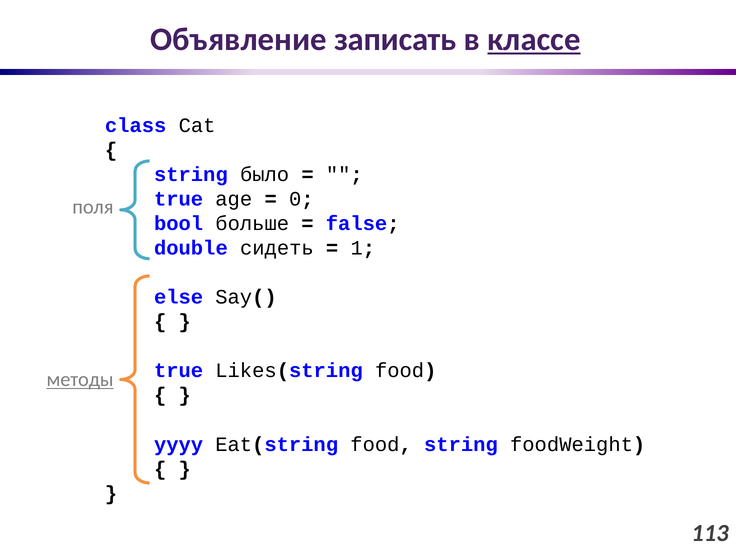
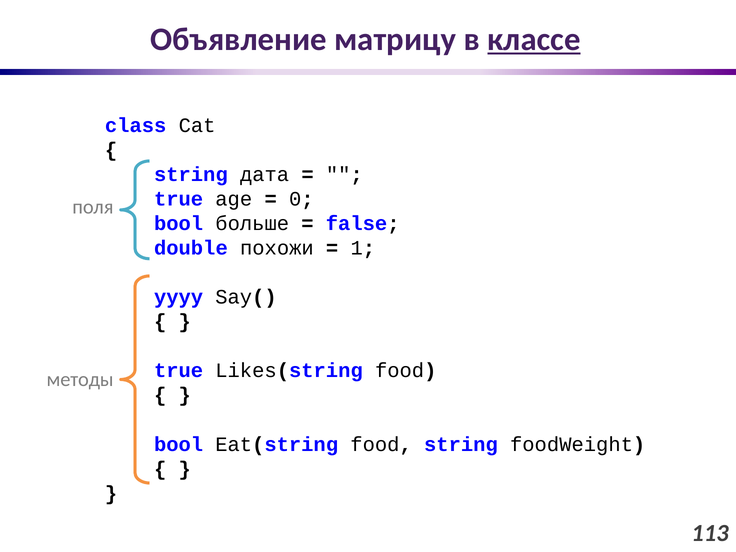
записать: записать -> матрицу (395, 40)
было: было -> дата (265, 174)
сидеть: сидеть -> похожи (277, 248)
else: else -> yyyy (179, 297)
методы underline: present -> none (80, 380)
yyyy: yyyy -> bool (179, 444)
